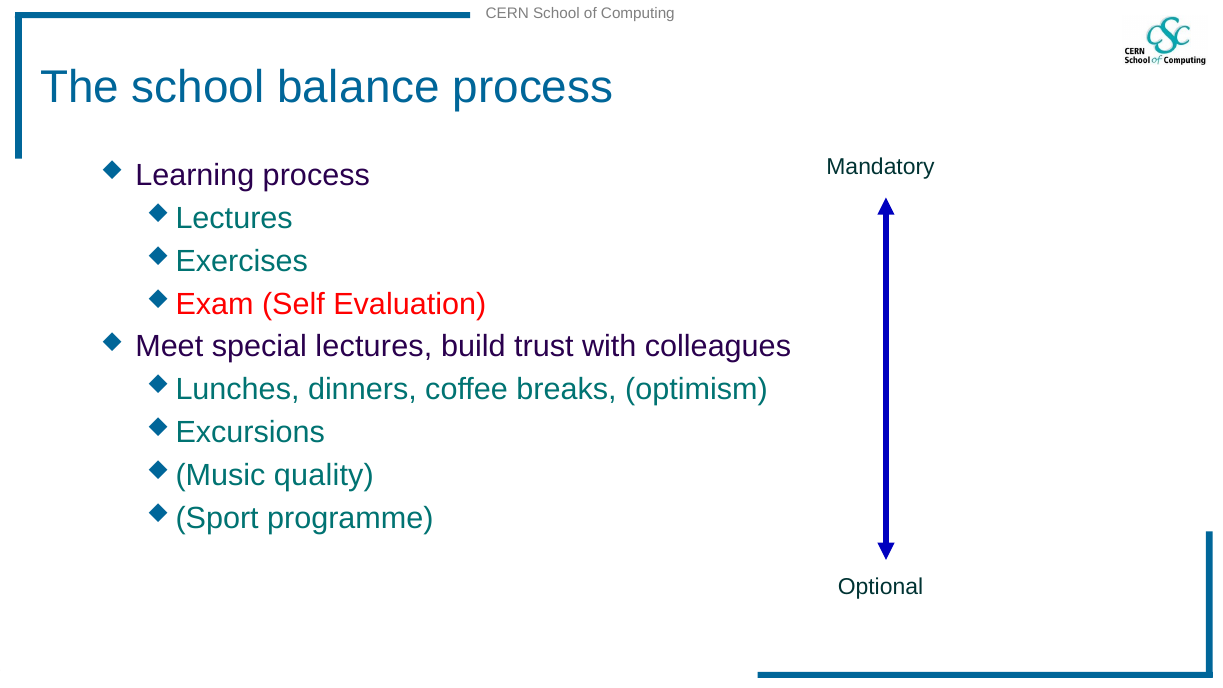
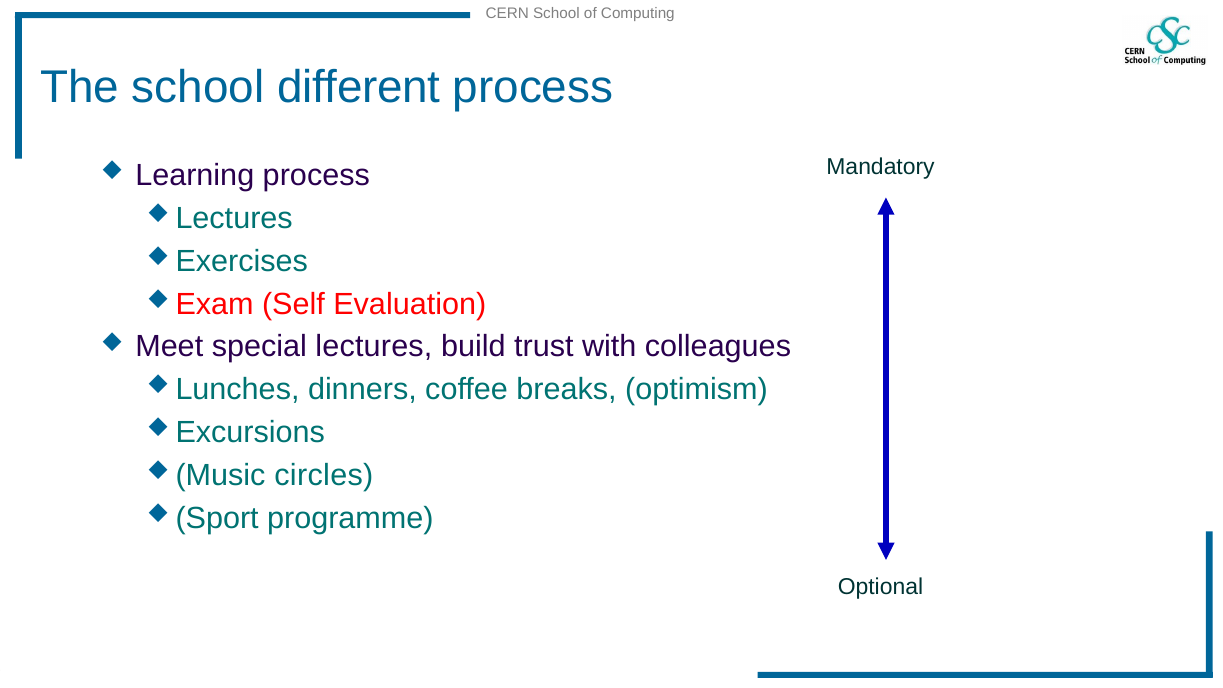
balance: balance -> different (359, 87)
quality: quality -> circles (324, 475)
